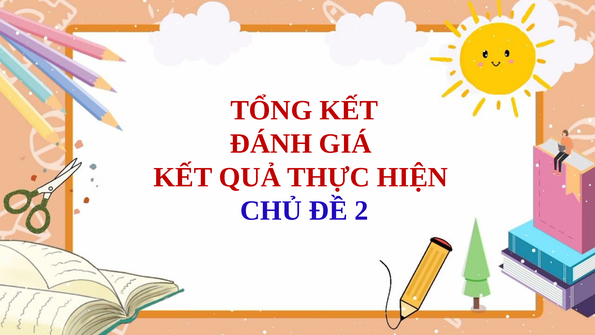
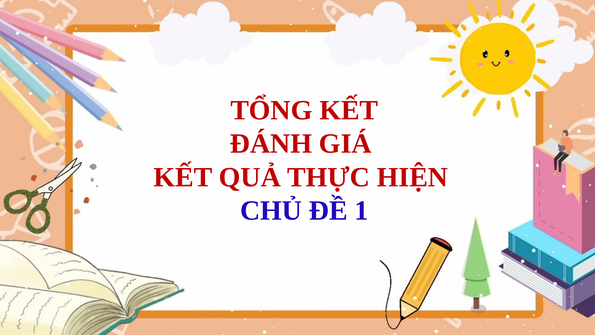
2: 2 -> 1 (362, 211)
